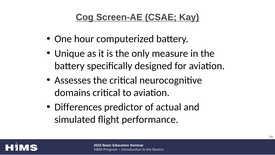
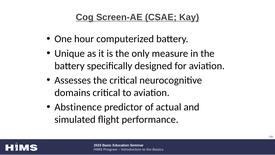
Differences: Differences -> Abstinence (78, 107)
